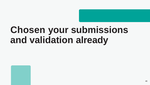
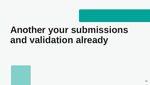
Chosen: Chosen -> Another (28, 30)
